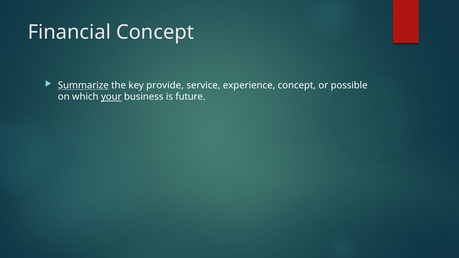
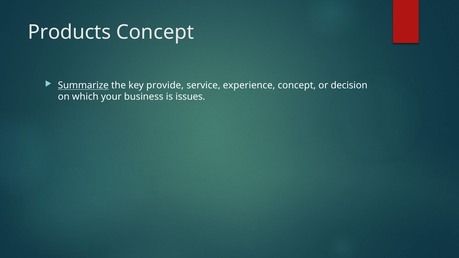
Financial: Financial -> Products (69, 32)
possible: possible -> decision (349, 85)
your underline: present -> none (111, 97)
future: future -> issues (190, 97)
